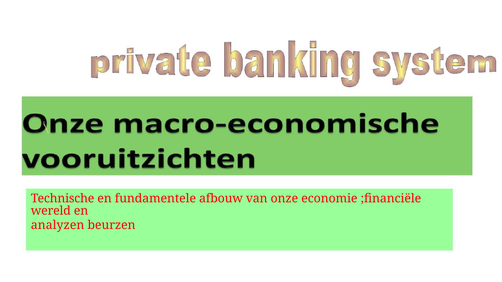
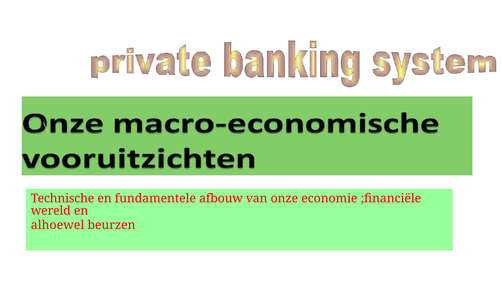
analyzen: analyzen -> alhoewel (58, 225)
